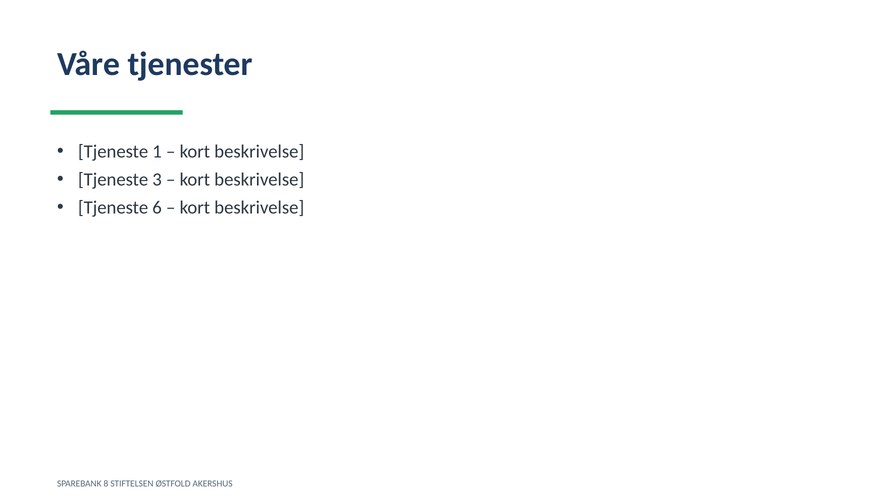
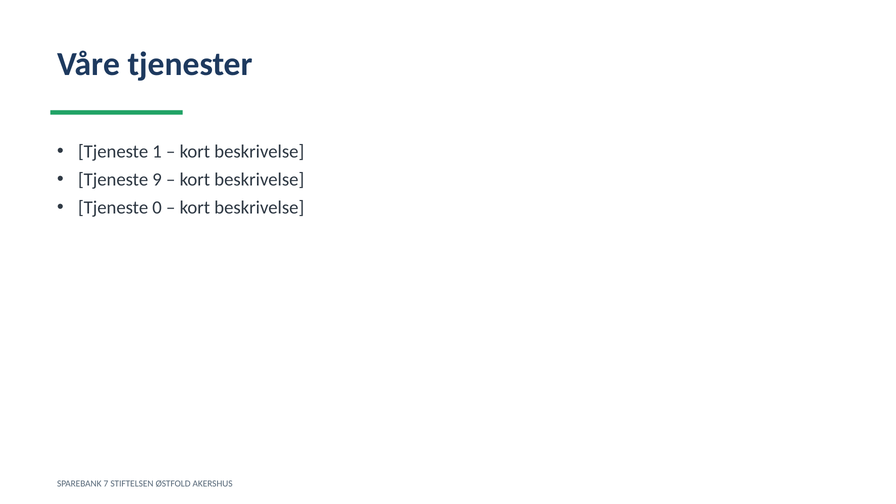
3: 3 -> 9 (157, 180)
6: 6 -> 0 (157, 208)
8: 8 -> 7 (106, 484)
